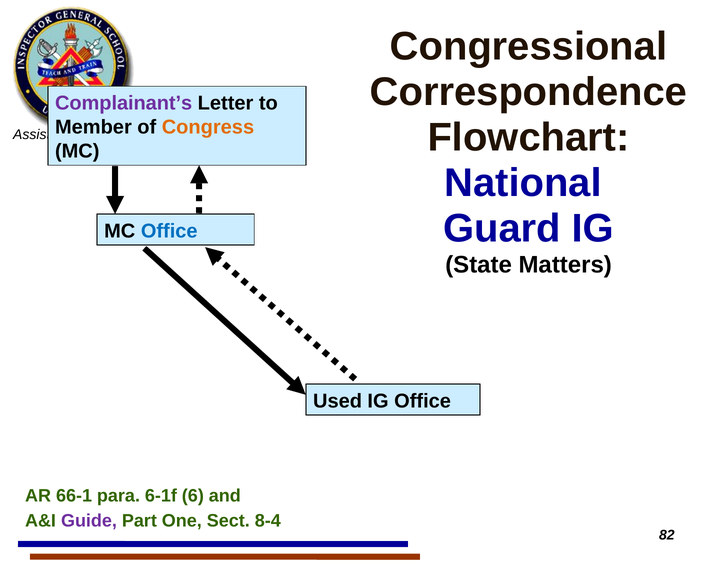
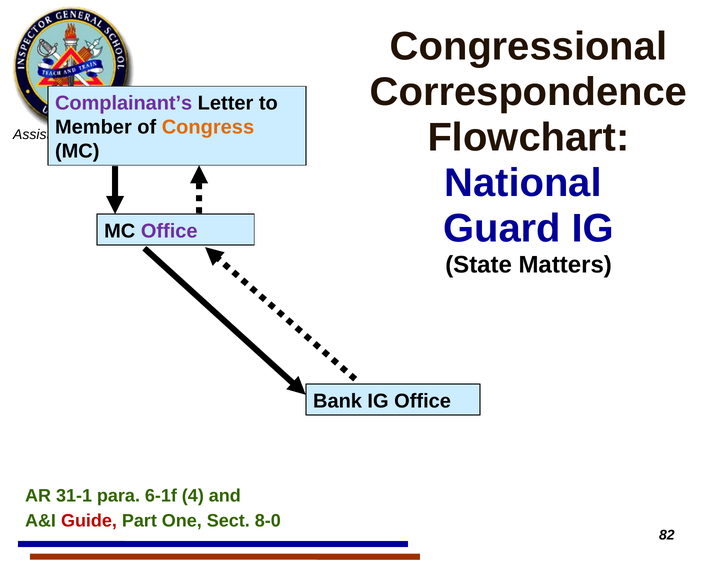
Office colour: blue -> purple (169, 231)
Used: Used -> Bank (338, 401)
66-1: 66-1 -> 31-1 (74, 496)
6: 6 -> 4 (193, 496)
Guide colour: purple -> red (89, 521)
8-4: 8-4 -> 8-0 (268, 521)
